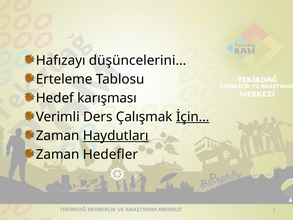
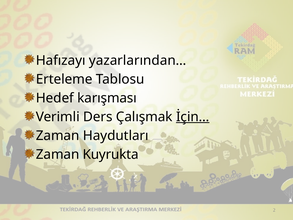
düşüncelerini…: düşüncelerini… -> yazarlarından… (138, 60)
Haydutları underline: present -> none (116, 136)
Hedefler: Hedefler -> Kuyrukta (111, 154)
